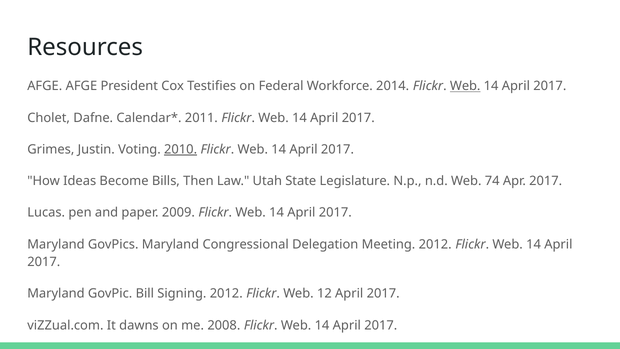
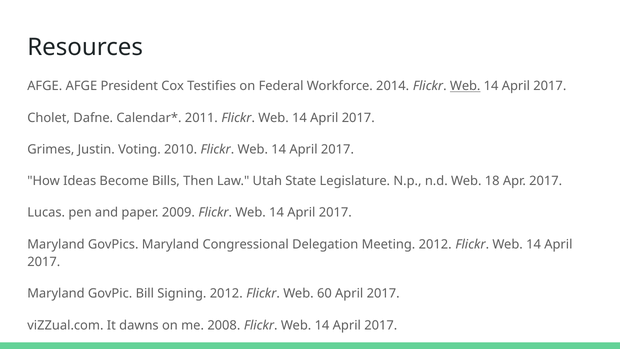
2010 underline: present -> none (181, 149)
74: 74 -> 18 (492, 181)
12: 12 -> 60 (324, 294)
